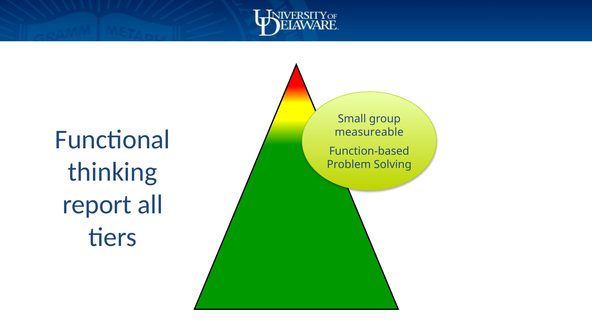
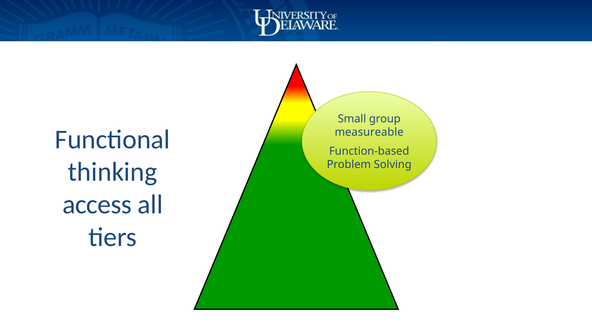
report: report -> access (97, 205)
